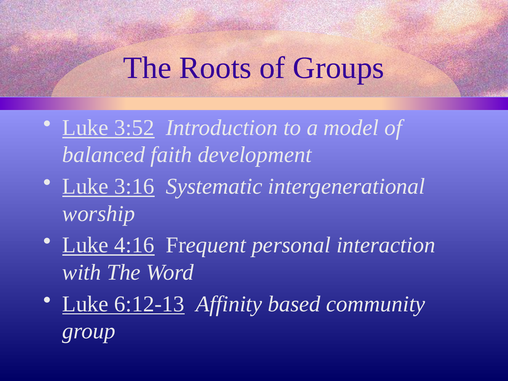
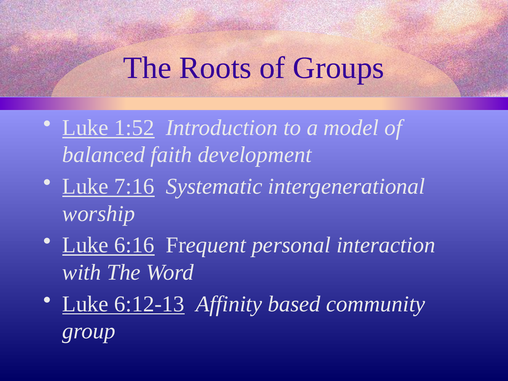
3:52: 3:52 -> 1:52 (134, 128)
3:16: 3:16 -> 7:16 (134, 186)
4:16: 4:16 -> 6:16 (134, 245)
